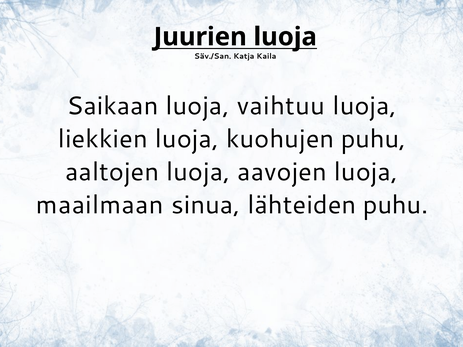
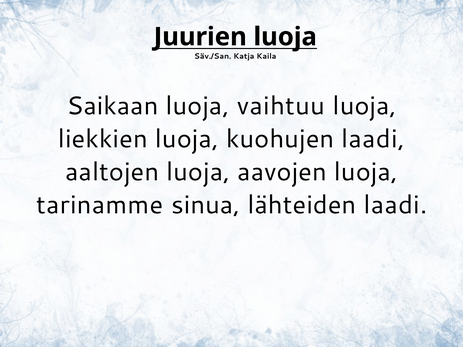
kuohujen puhu: puhu -> laadi (373, 139)
maailmaan: maailmaan -> tarinamme (100, 205)
lähteiden puhu: puhu -> laadi (395, 205)
